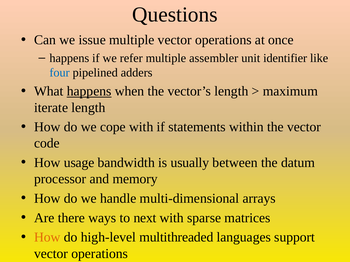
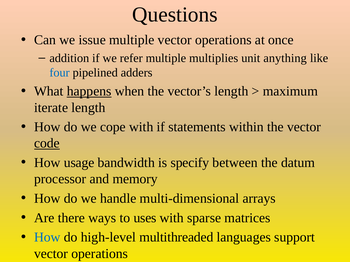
happens: happens -> addition (69, 58)
assembler: assembler -> multiplies (214, 58)
identifier: identifier -> anything (285, 58)
code underline: none -> present (47, 144)
usually: usually -> specify (190, 163)
next: next -> uses (145, 218)
How colour: orange -> blue (47, 238)
